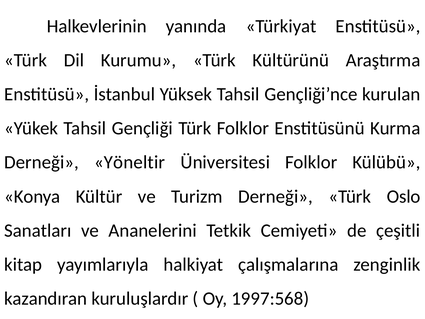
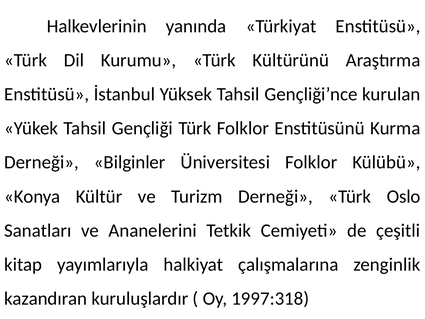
Yöneltir: Yöneltir -> Bilginler (130, 162)
1997:568: 1997:568 -> 1997:318 (270, 298)
